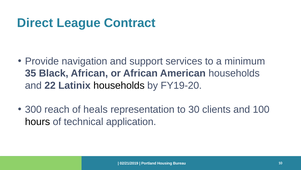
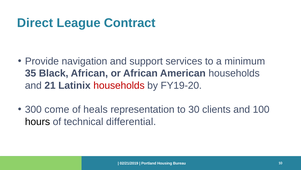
22: 22 -> 21 (50, 85)
households colour: black -> red (119, 85)
reach: reach -> come (57, 109)
application: application -> differential (131, 121)
